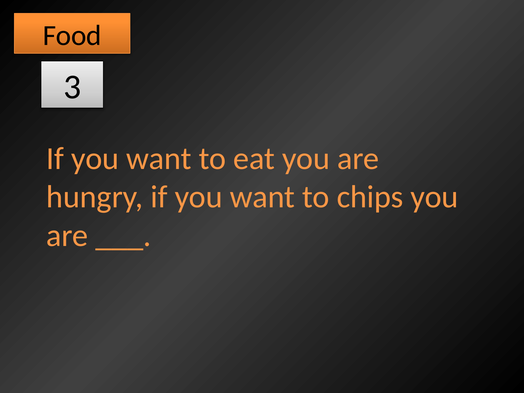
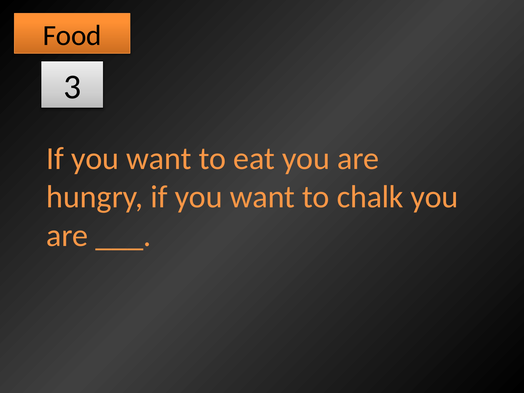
chips: chips -> chalk (370, 197)
